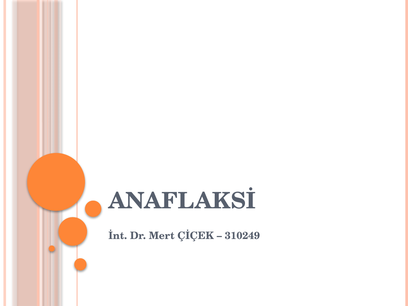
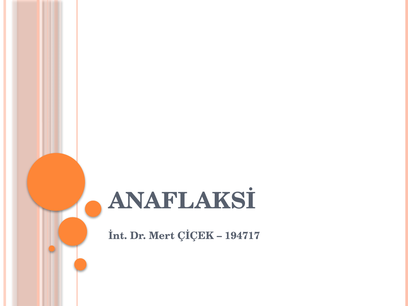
310249: 310249 -> 194717 (242, 236)
